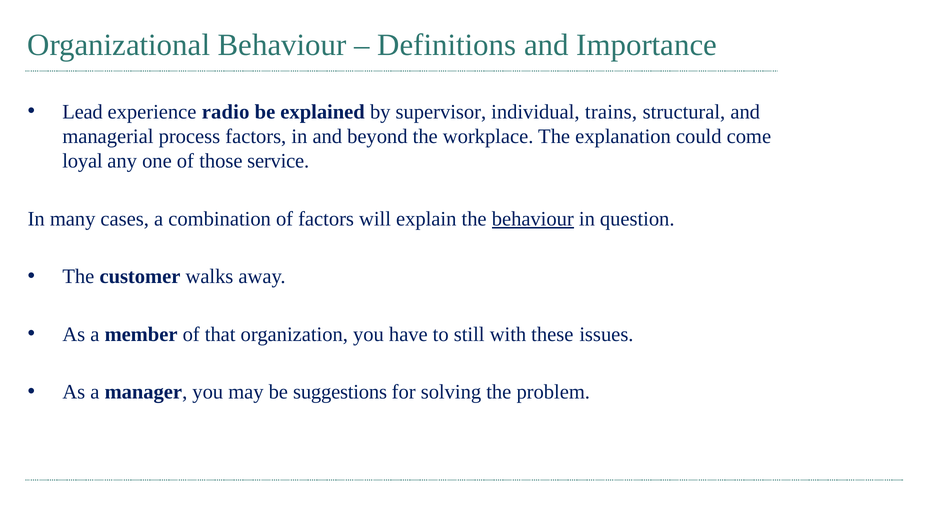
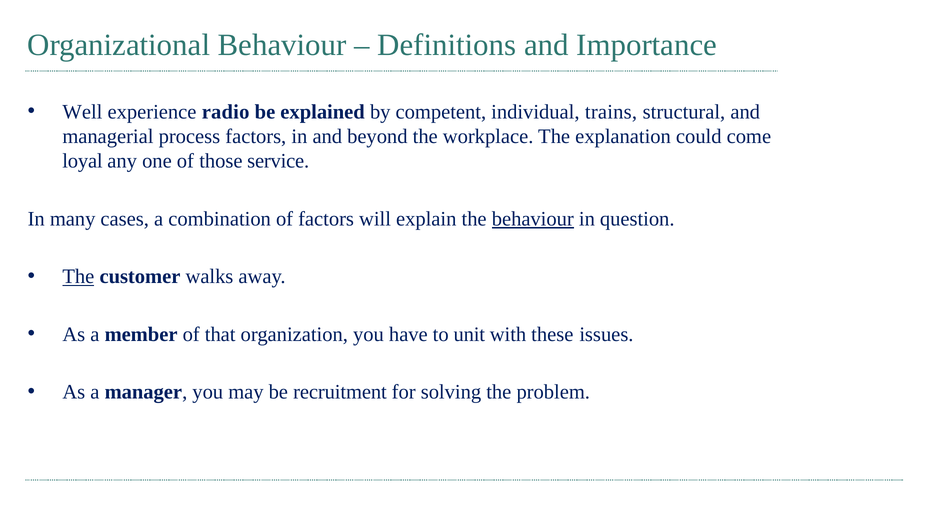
Lead: Lead -> Well (82, 112)
supervisor: supervisor -> competent (441, 112)
The underline: none -> present (78, 276)
still: still -> unit (469, 334)
suggestions: suggestions -> recruitment (340, 392)
